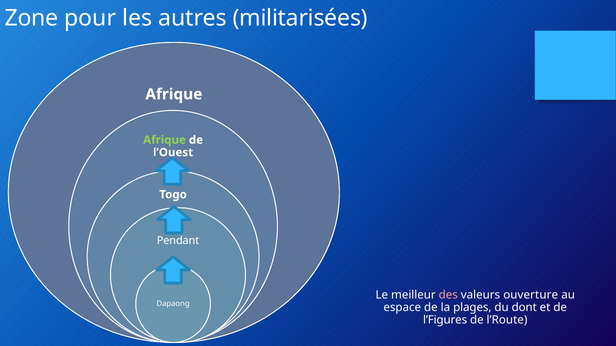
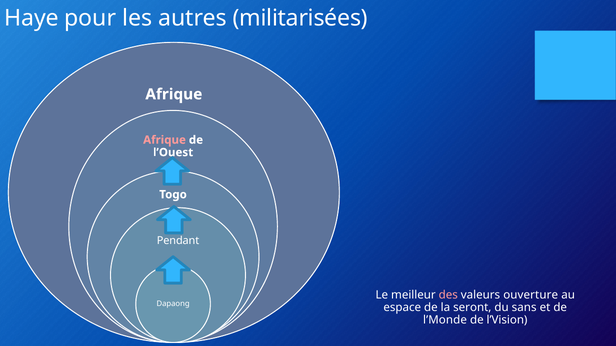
Zone: Zone -> Haye (32, 18)
Afrique colour: light green -> pink (165, 140)
plages: plages -> seront (472, 308)
dont: dont -> sans (524, 308)
l’Figures: l’Figures -> l’Monde (445, 321)
l’Route: l’Route -> l’Vision (507, 321)
